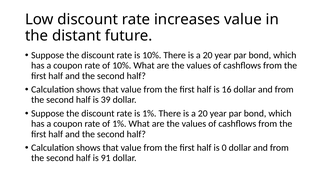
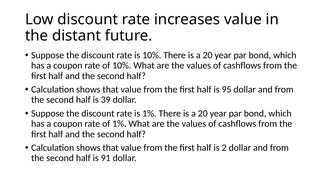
16: 16 -> 95 (227, 90)
0: 0 -> 2 (224, 148)
